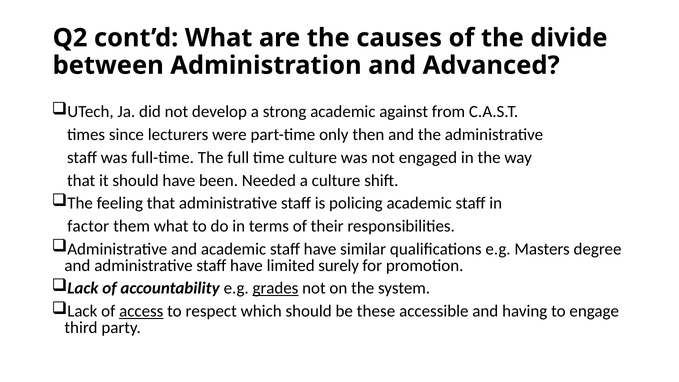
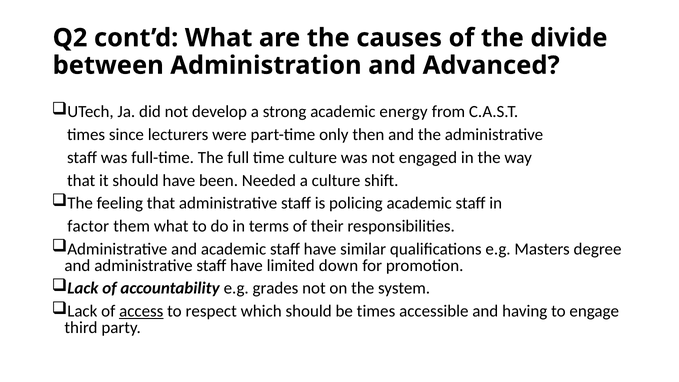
against: against -> energy (404, 112)
surely: surely -> down (338, 265)
grades underline: present -> none (275, 288)
be these: these -> times (376, 311)
